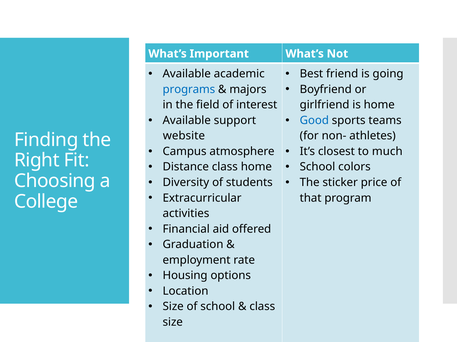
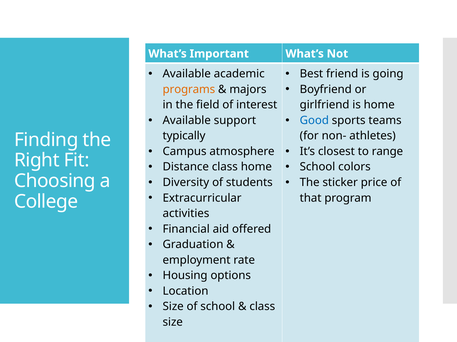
programs colour: blue -> orange (189, 90)
website: website -> typically (184, 136)
much: much -> range (387, 152)
